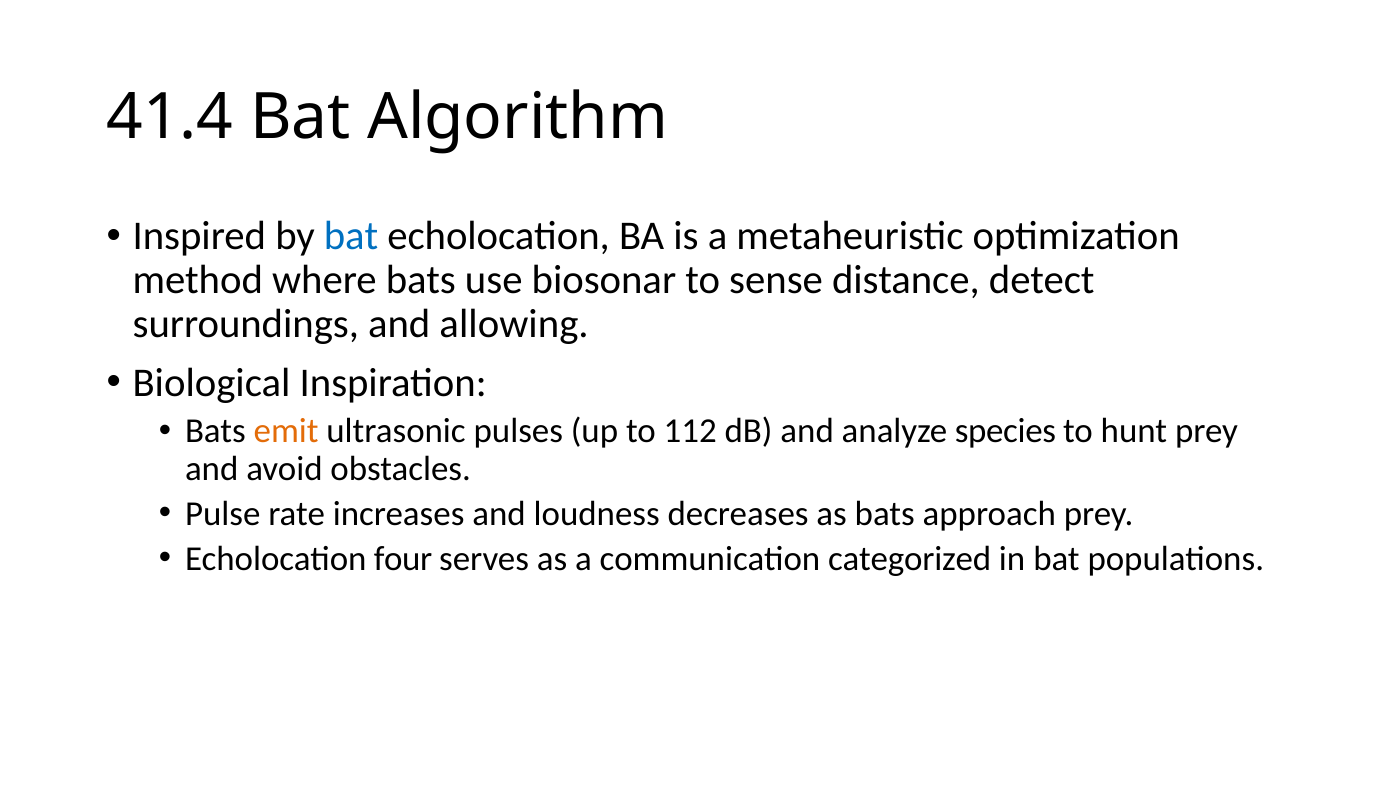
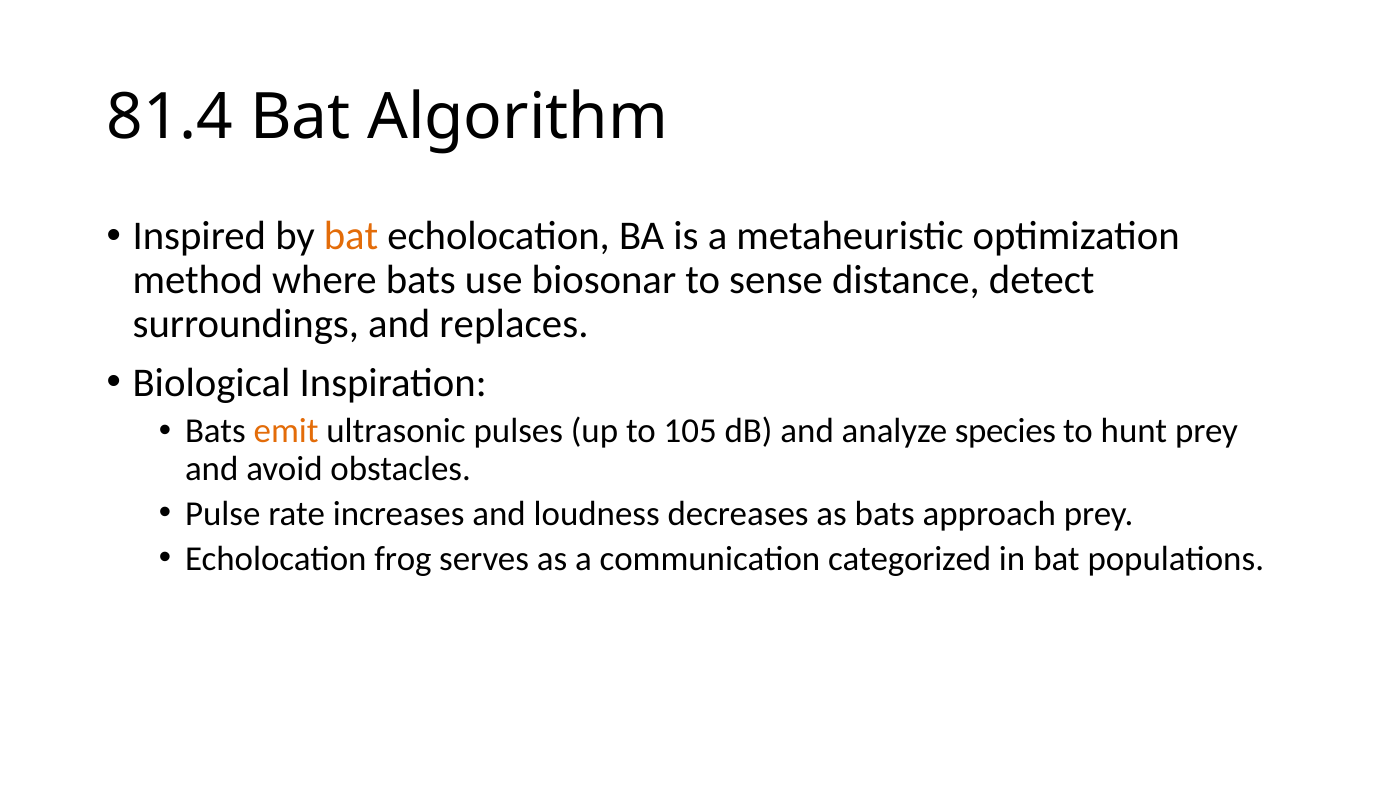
41.4: 41.4 -> 81.4 (170, 117)
bat colour: blue -> orange (351, 236)
allowing: allowing -> replaces (514, 324)
112: 112 -> 105 (690, 431)
four: four -> frog (403, 559)
